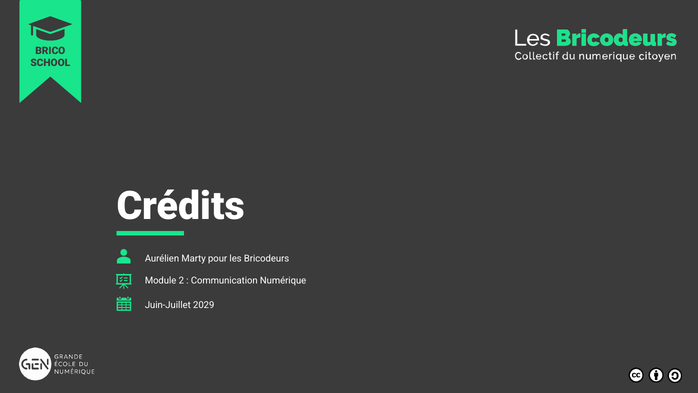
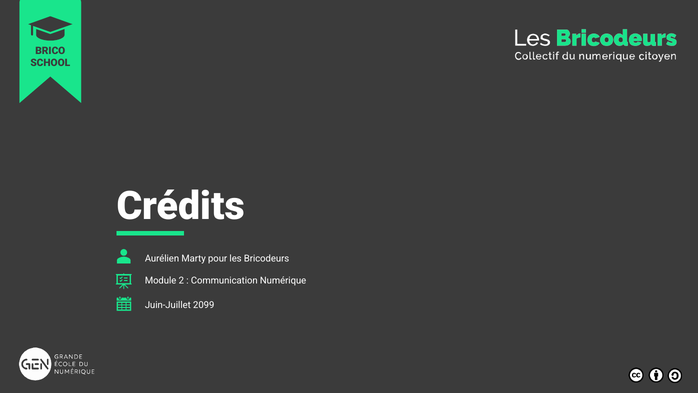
2029: 2029 -> 2099 (204, 305)
